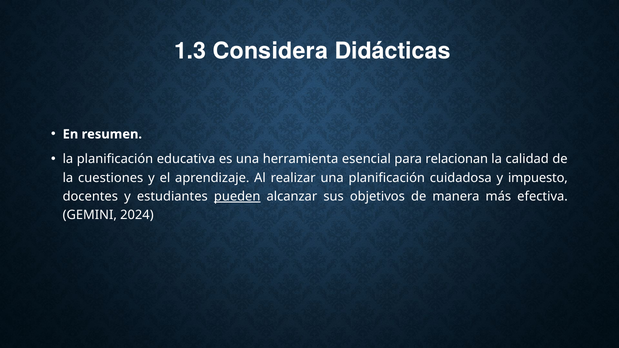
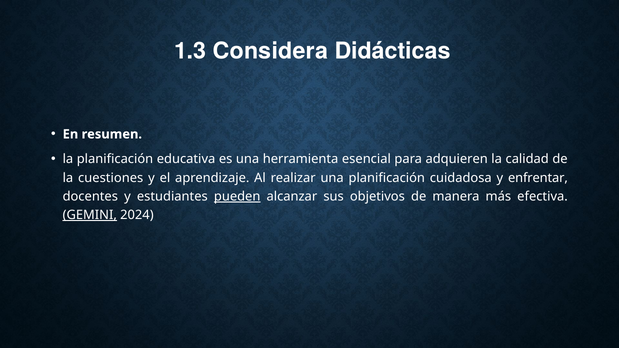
relacionan: relacionan -> adquieren (457, 159)
impuesto: impuesto -> enfrentar (538, 178)
GEMINI underline: none -> present (90, 215)
